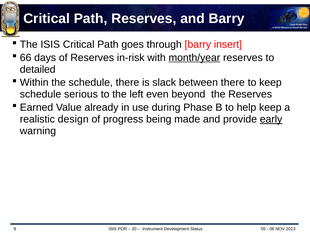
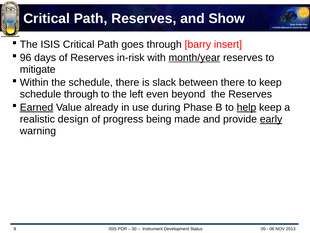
and Barry: Barry -> Show (227, 18)
66: 66 -> 96 (26, 57)
detailed: detailed -> mitigate (38, 69)
schedule serious: serious -> through (81, 94)
Earned underline: none -> present (37, 107)
help underline: none -> present (246, 107)
